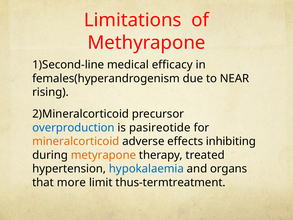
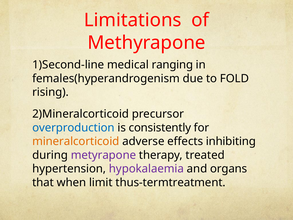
efficacy: efficacy -> ranging (172, 65)
NEAR: NEAR -> FOLD (235, 78)
pasireotide: pasireotide -> consistently (160, 128)
metyrapone colour: orange -> purple (103, 155)
hypokalaemia colour: blue -> purple (146, 169)
more: more -> when (71, 182)
